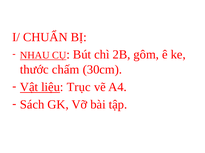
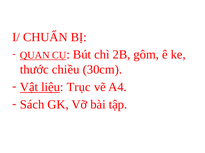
NHAU: NHAU -> QUAN (35, 56)
chấm: chấm -> chiều (66, 70)
